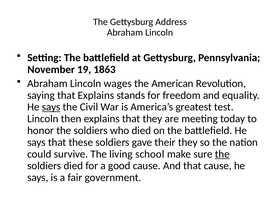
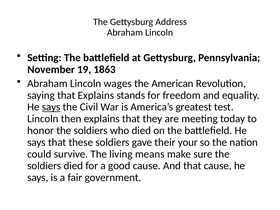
their they: they -> your (188, 142)
school: school -> means (150, 154)
the underline: present -> none (222, 154)
